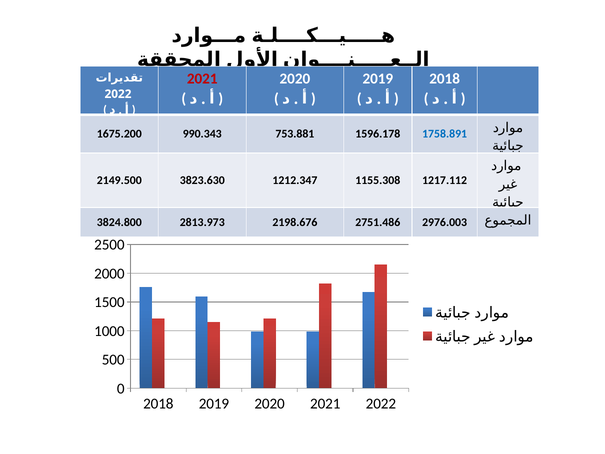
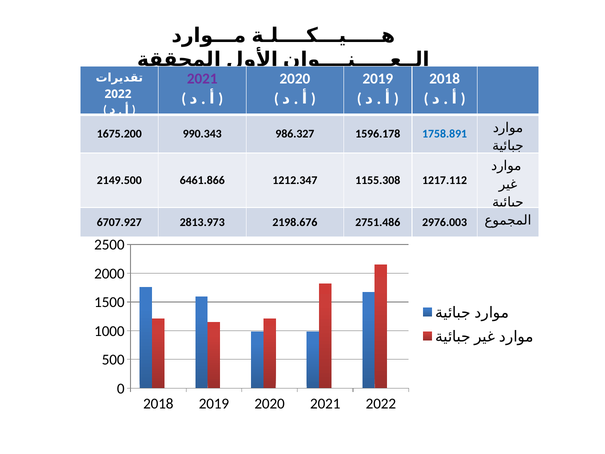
2021 colour: red -> purple (202, 79)
753.881: 753.881 -> 986.327 (295, 134)
3823.630: 3823.630 -> 6461.866 (202, 180)
3824.800: 3824.800 -> 6707.927 (119, 222)
